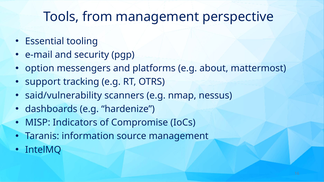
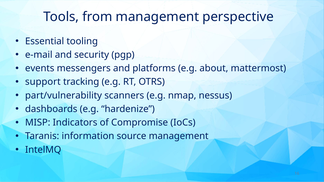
option: option -> events (40, 68)
said/vulnerability: said/vulnerability -> part/vulnerability (64, 96)
